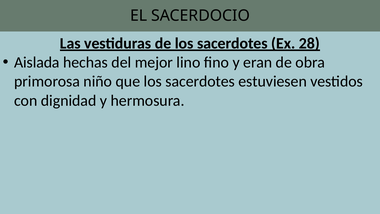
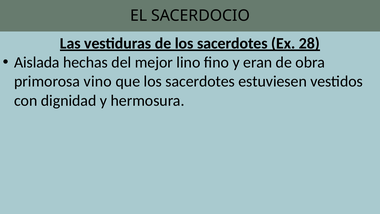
niño: niño -> vino (98, 81)
